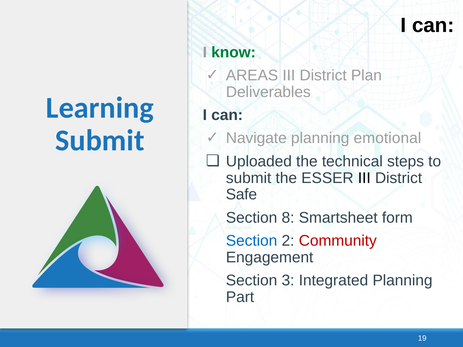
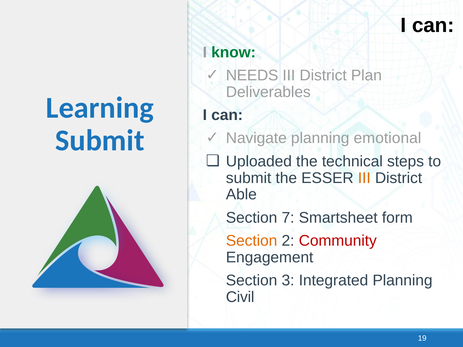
AREAS: AREAS -> NEEDS (252, 75)
III colour: black -> orange (364, 178)
Safe: Safe -> Able (241, 195)
8: 8 -> 7 (288, 218)
Section colour: blue -> orange (252, 241)
Part: Part -> Civil (240, 297)
